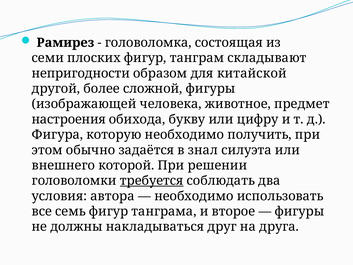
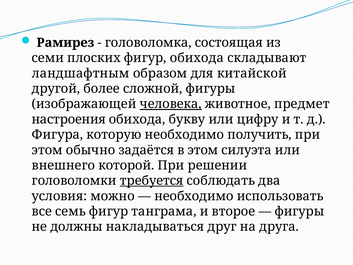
фигур танграм: танграм -> обихода (197, 58)
непригодности: непригодности -> ландшафтным (81, 73)
человека underline: none -> present (171, 104)
в знал: знал -> этом (203, 150)
автора: автора -> можно (113, 196)
